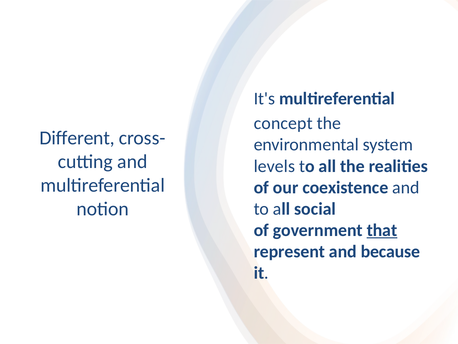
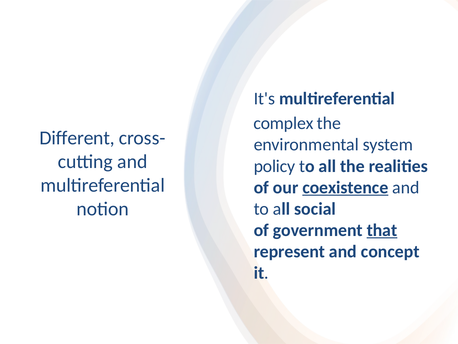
concept: concept -> complex (283, 123)
levels: levels -> policy (274, 166)
coexistence underline: none -> present (345, 187)
because: because -> concept (390, 251)
